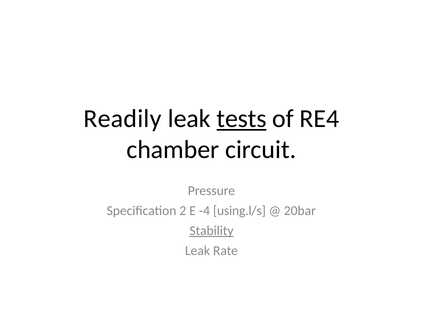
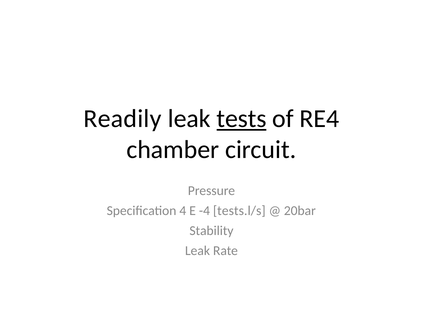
2: 2 -> 4 (183, 211)
using.l/s: using.l/s -> tests.l/s (239, 211)
Stability underline: present -> none (211, 231)
